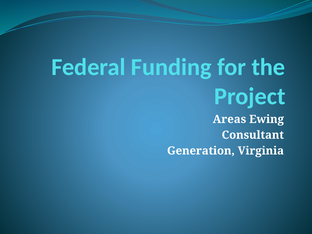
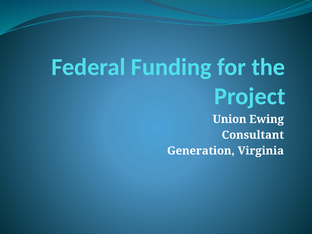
Areas: Areas -> Union (230, 119)
